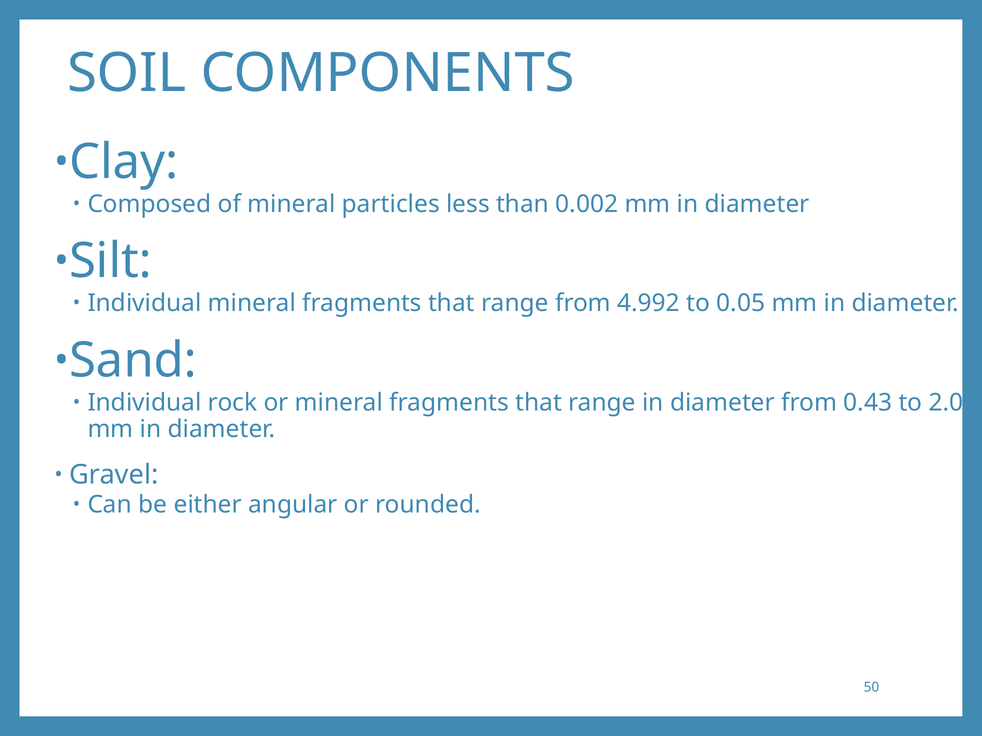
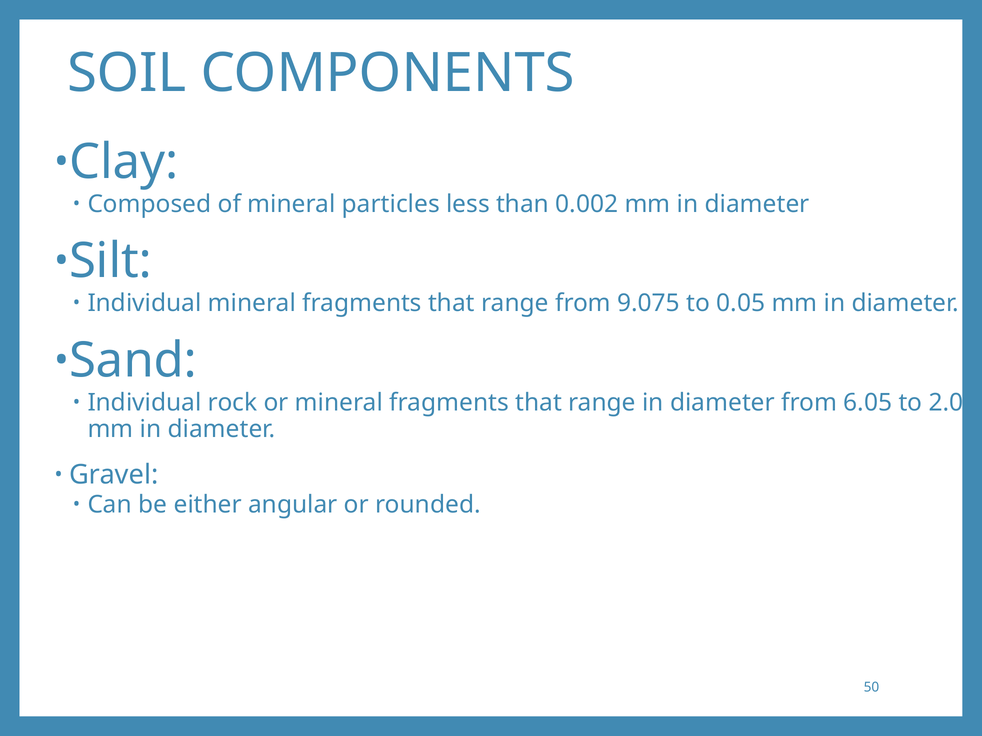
4.992: 4.992 -> 9.075 (649, 303)
0.43: 0.43 -> 6.05 (868, 403)
